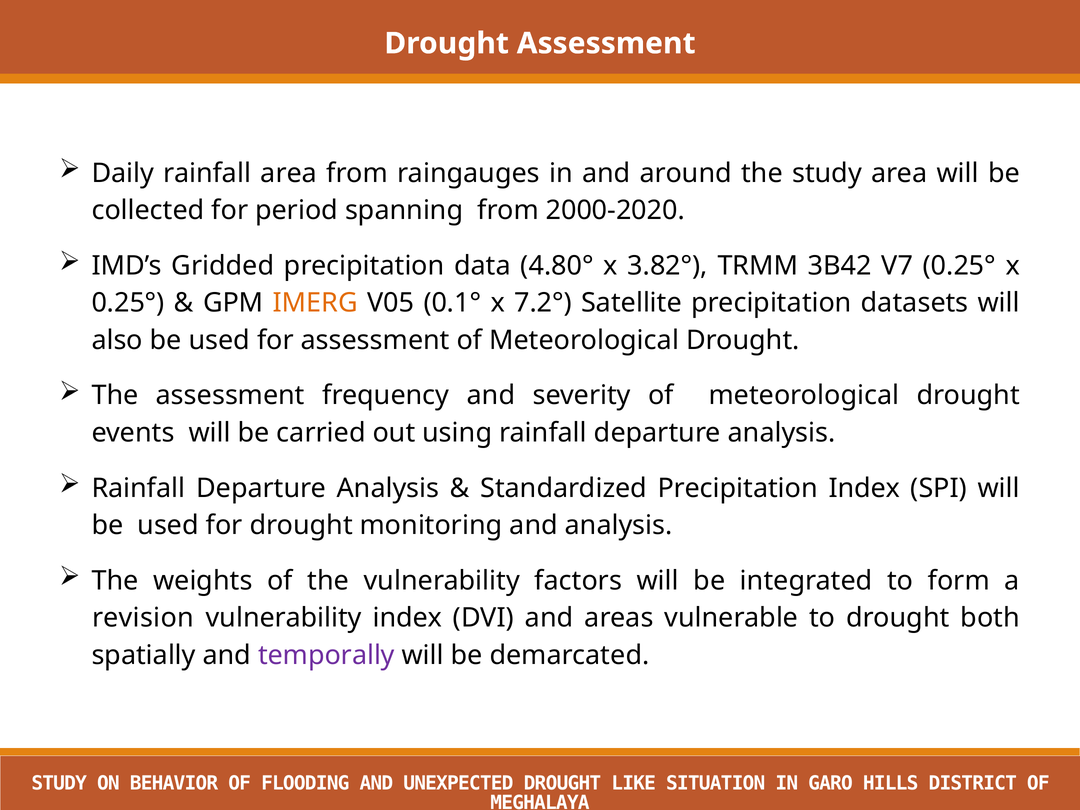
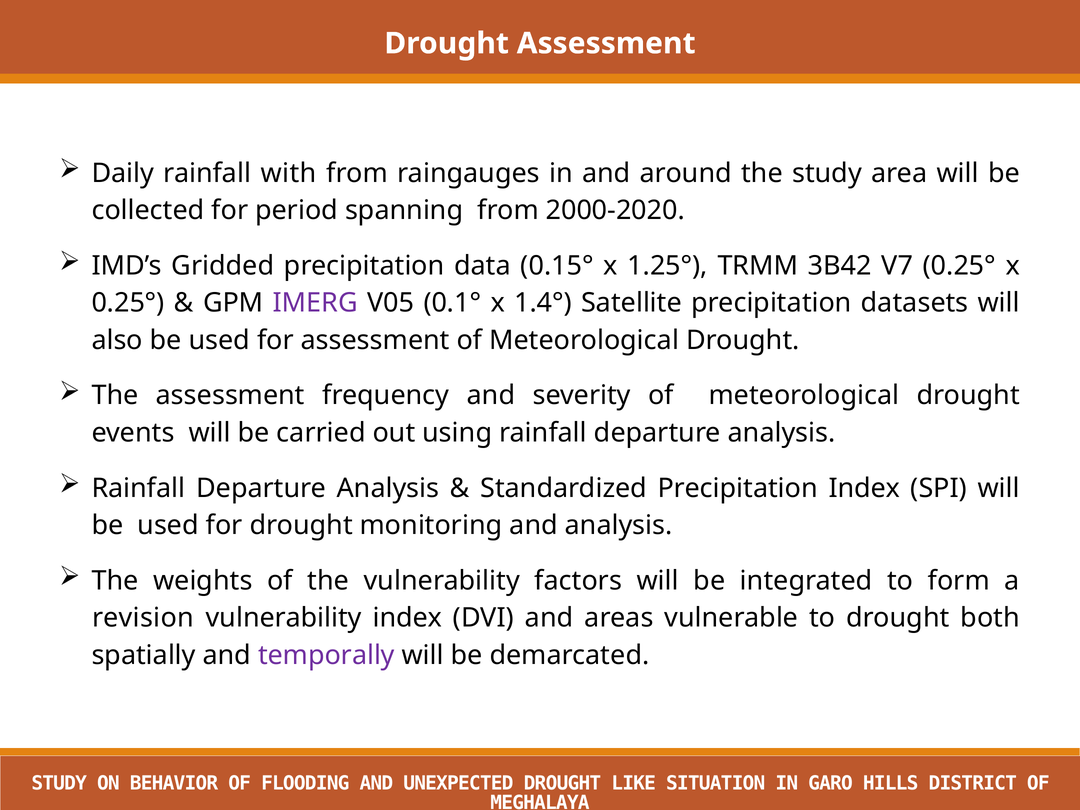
rainfall area: area -> with (289, 173)
4.80°: 4.80° -> 0.15° (557, 266)
3.82°: 3.82° -> 1.25° (668, 266)
IMERG colour: orange -> purple (315, 303)
7.2°: 7.2° -> 1.4° (543, 303)
